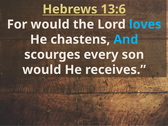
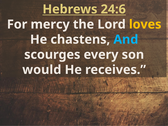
13:6: 13:6 -> 24:6 (113, 9)
For would: would -> mercy (50, 24)
loves colour: light blue -> yellow (145, 24)
